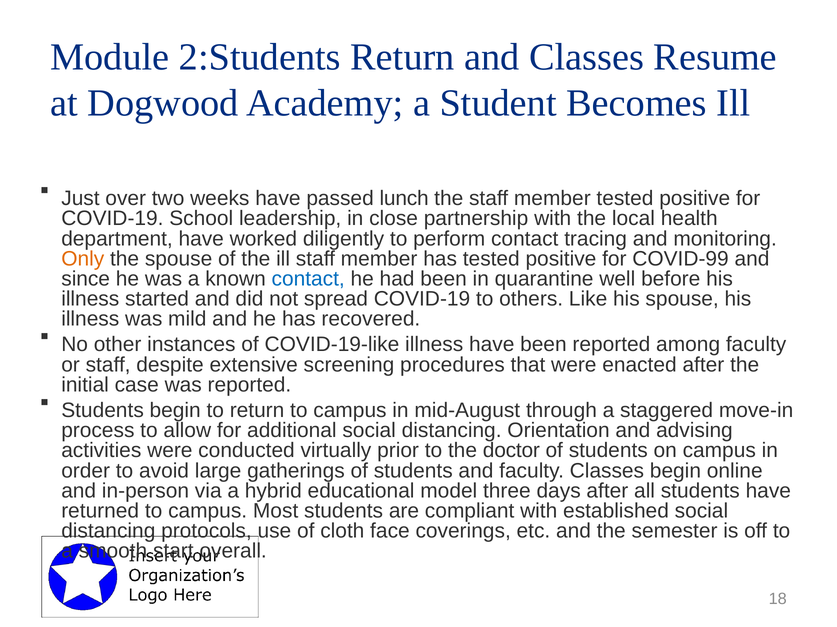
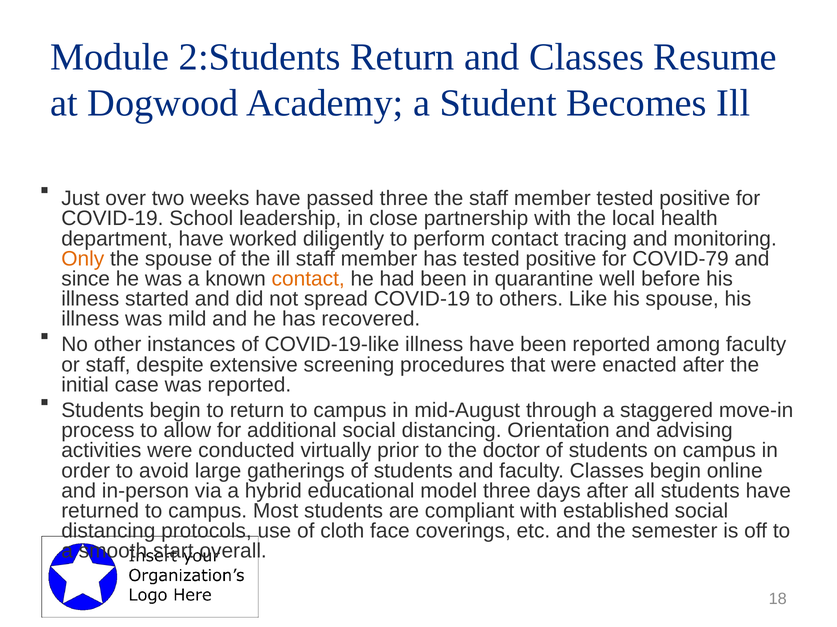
passed lunch: lunch -> three (404, 199)
COVID-99: COVID-99 -> COVID-79 (681, 259)
contact colour: blue -> orange (308, 279)
